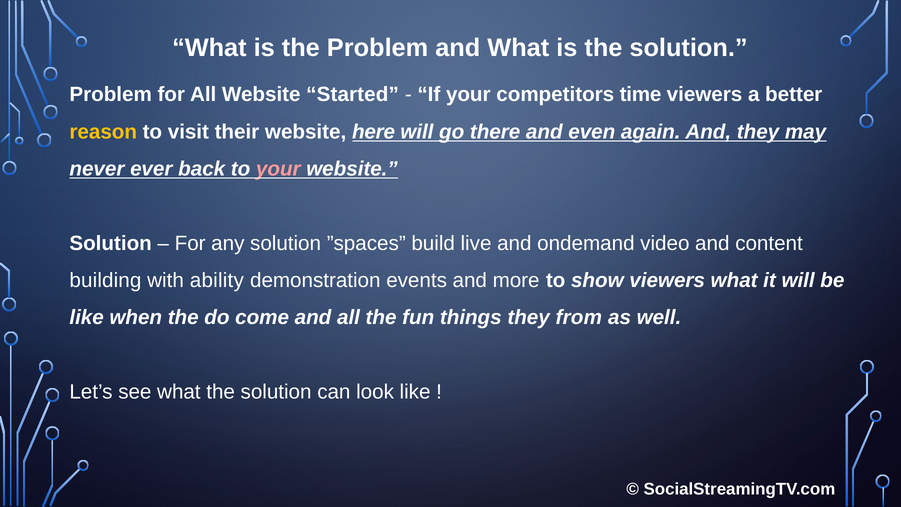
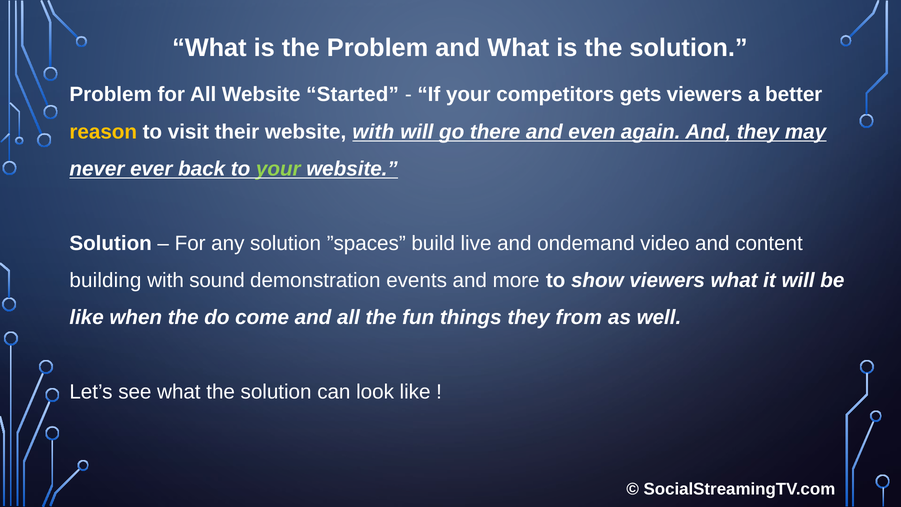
time: time -> gets (641, 95)
website here: here -> with (373, 132)
your colour: pink -> light green (278, 169)
ability: ability -> sound (217, 280)
